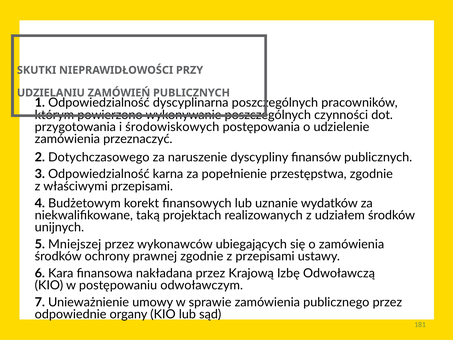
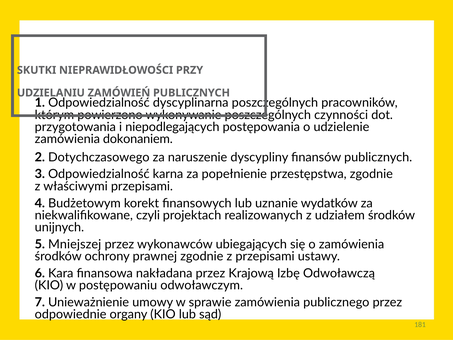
środowiskowych: środowiskowych -> niepodlegających (172, 127)
przeznaczyć: przeznaczyć -> dokonaniem (138, 139)
taką: taką -> czyli (148, 215)
